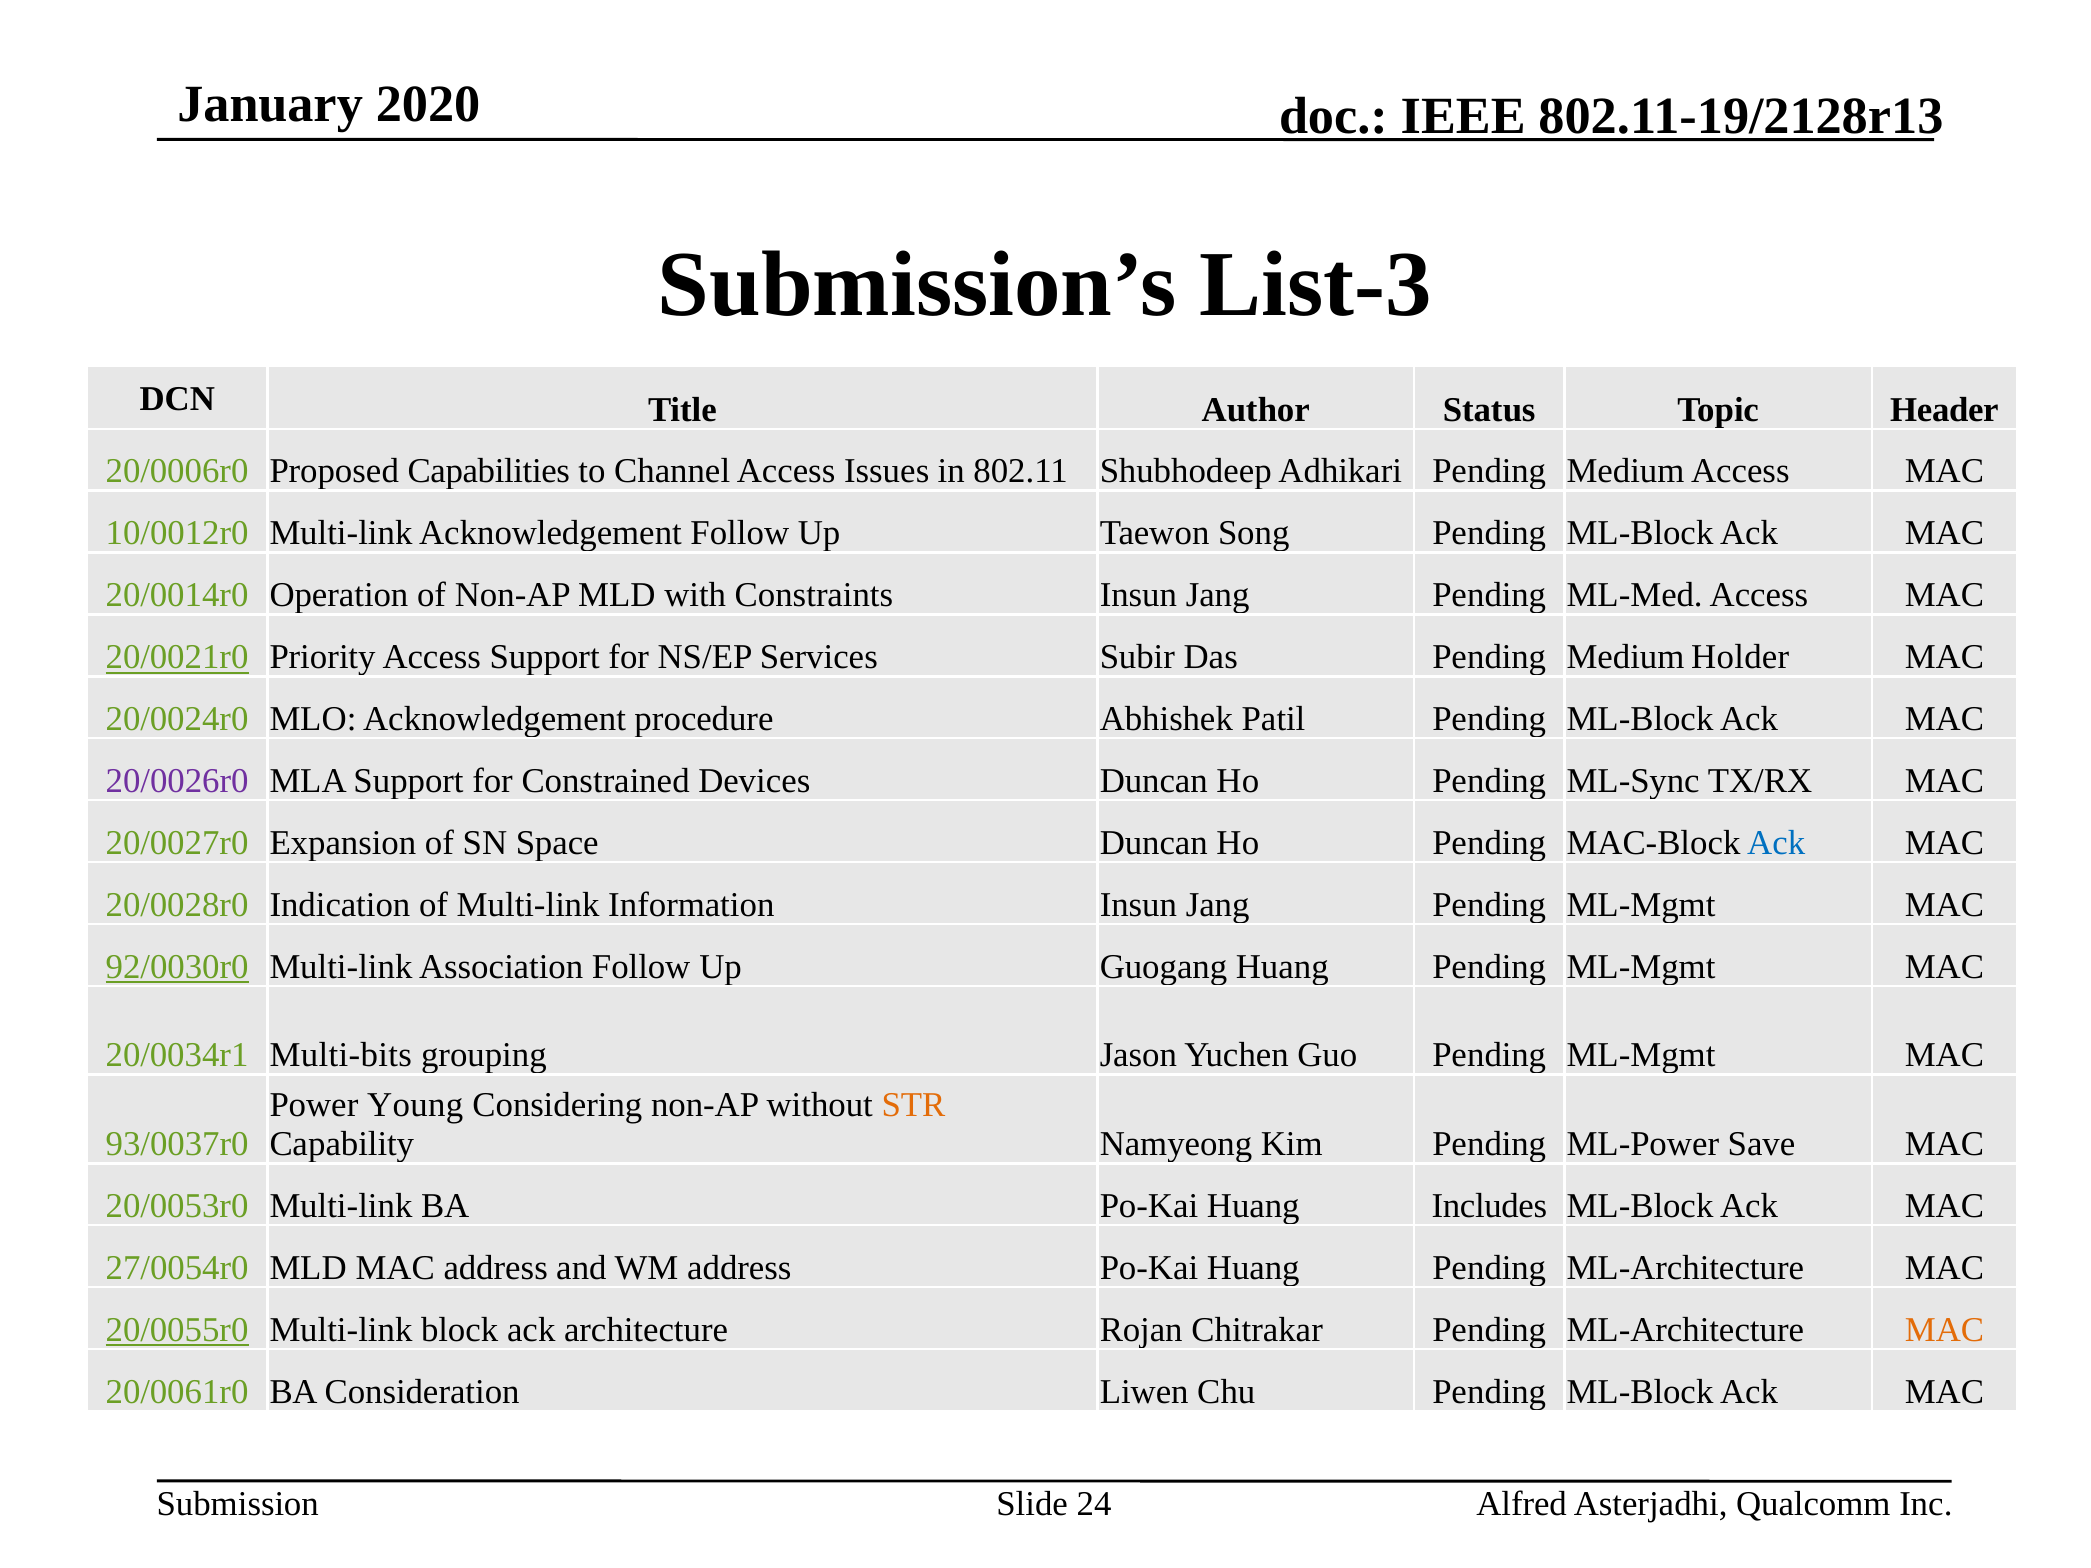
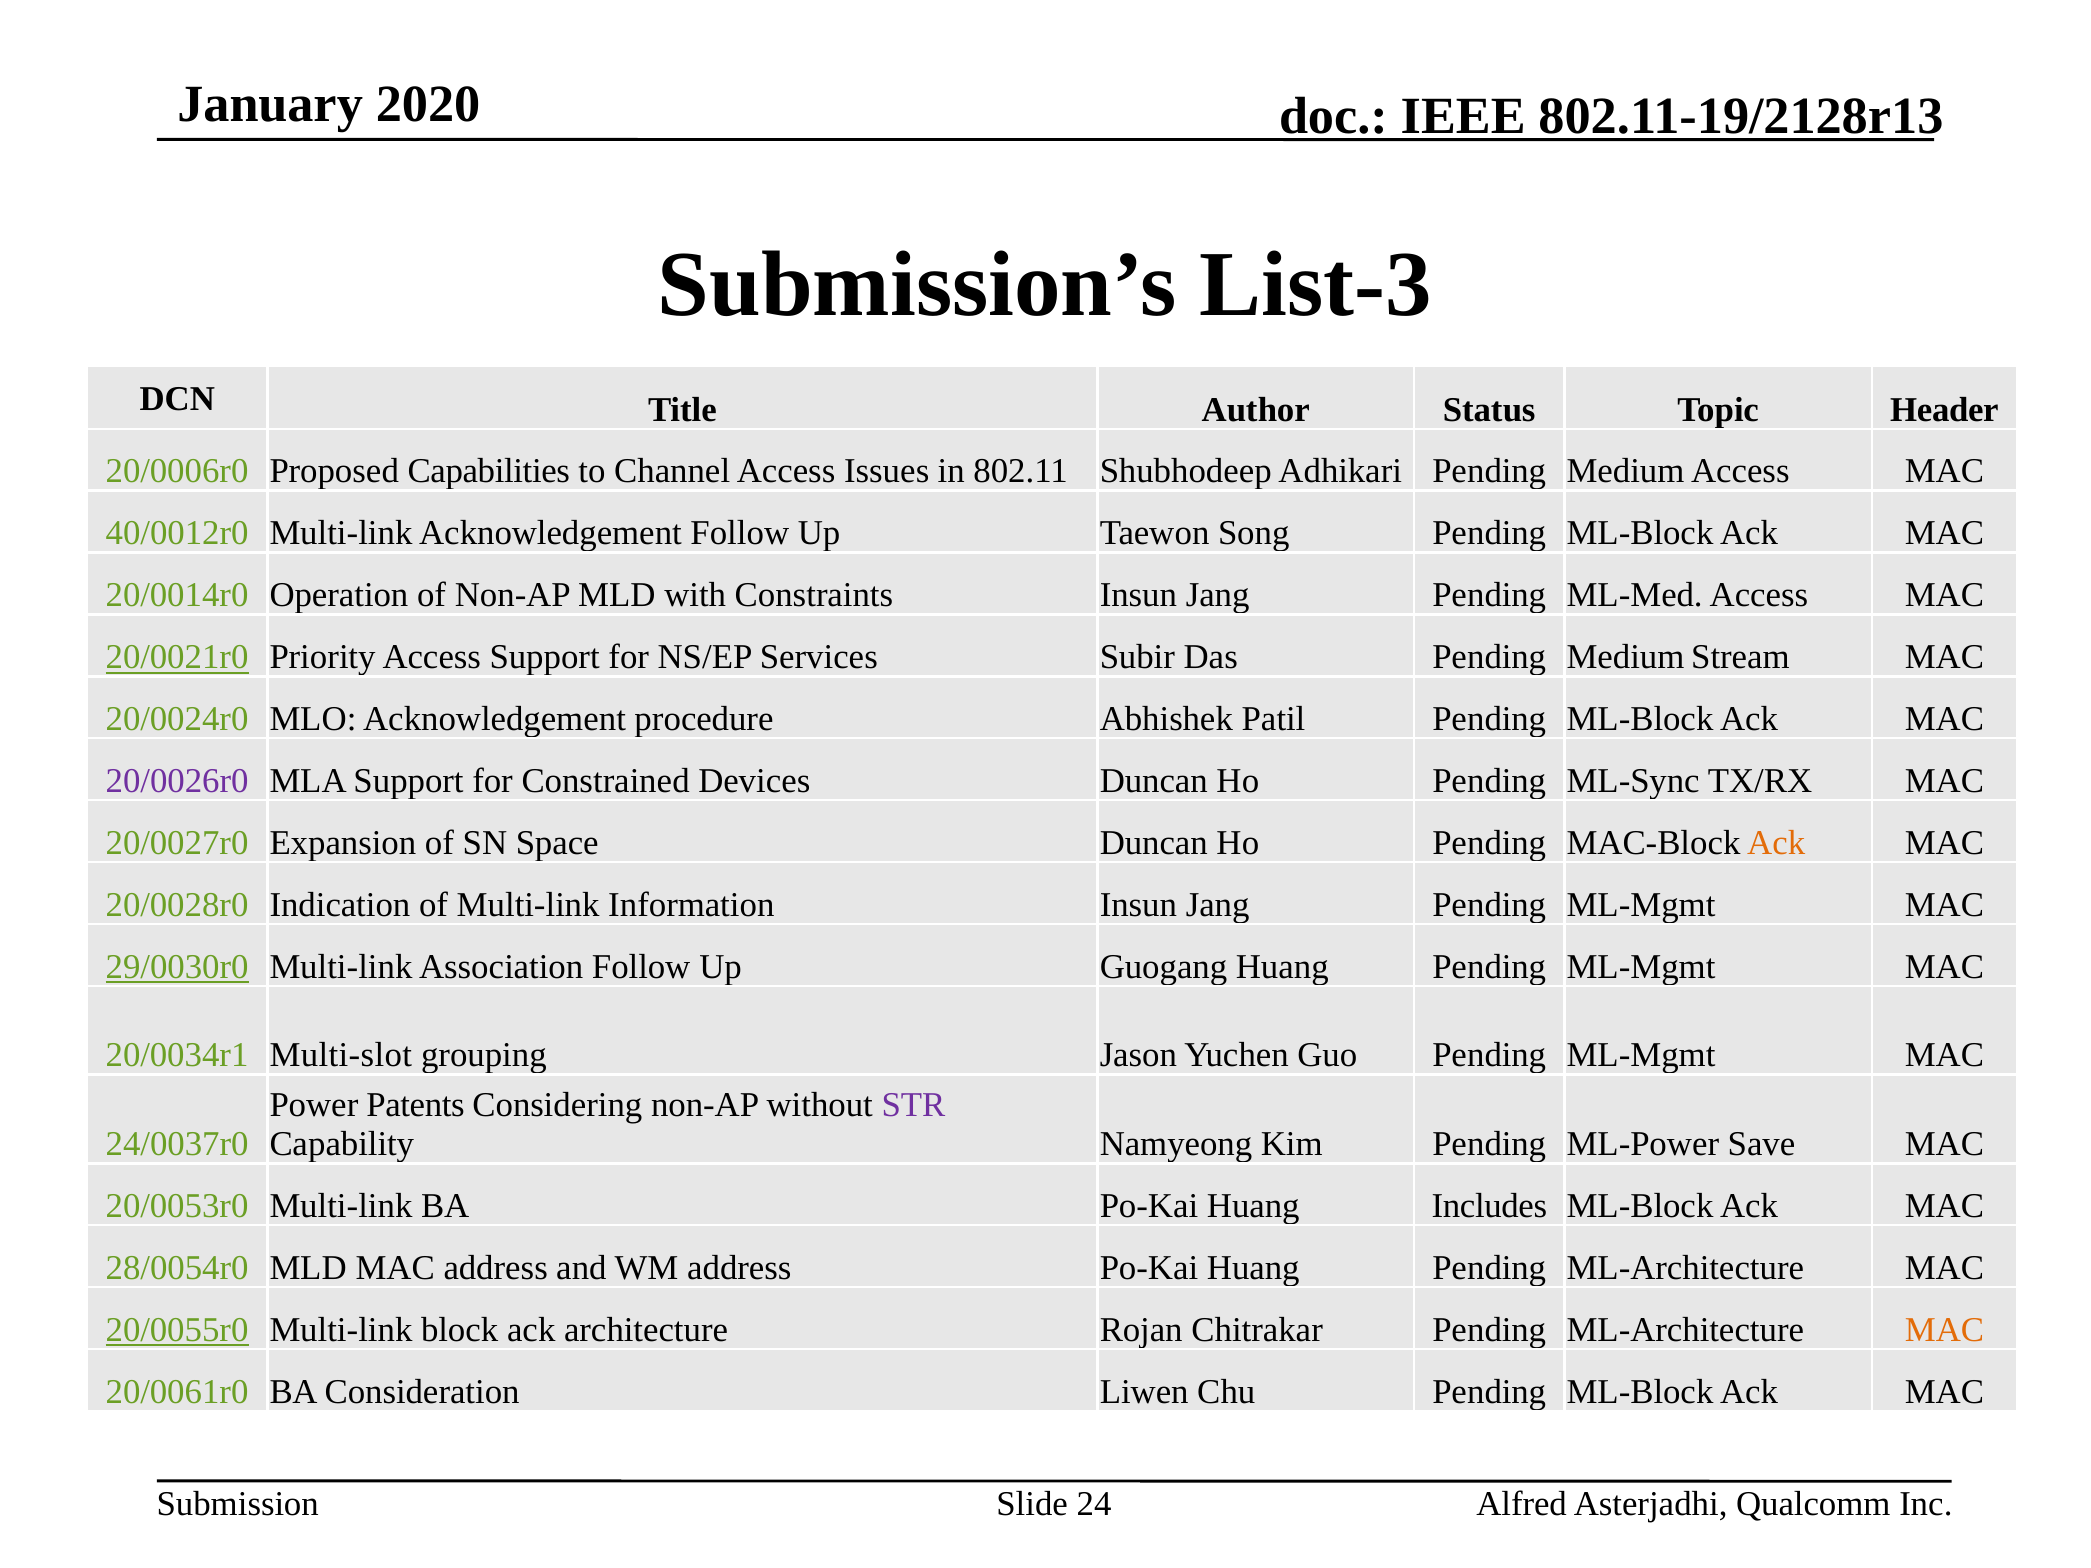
10/0012r0: 10/0012r0 -> 40/0012r0 (177, 533)
Holder: Holder -> Stream (1740, 657)
Ack colour: blue -> orange (1776, 843)
92/0030r0: 92/0030r0 -> 29/0030r0 (177, 967)
Multi-bits: Multi-bits -> Multi-slot (341, 1056)
Young: Young -> Patents (415, 1106)
STR colour: orange -> purple (914, 1106)
93/0037r0: 93/0037r0 -> 24/0037r0 (177, 1144)
27/0054r0: 27/0054r0 -> 28/0054r0 (177, 1268)
